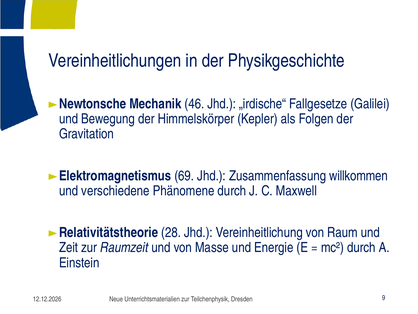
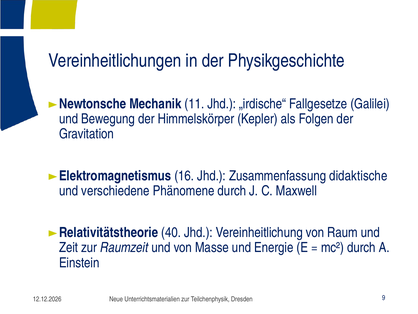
46: 46 -> 11 (194, 104)
69: 69 -> 16 (184, 176)
willkommen: willkommen -> didaktische (358, 176)
28: 28 -> 40 (171, 232)
